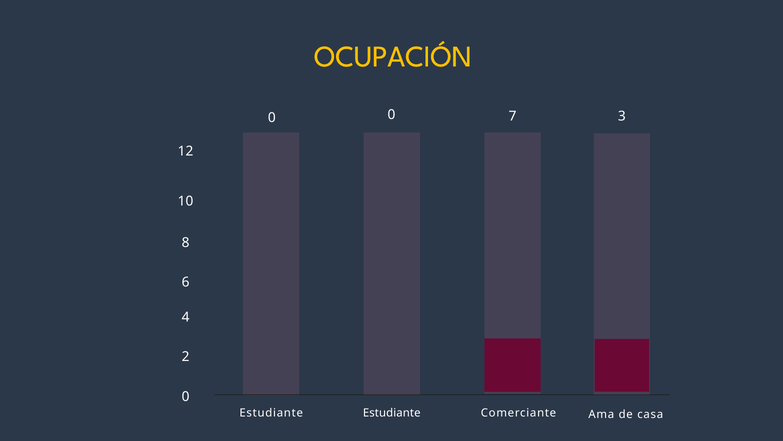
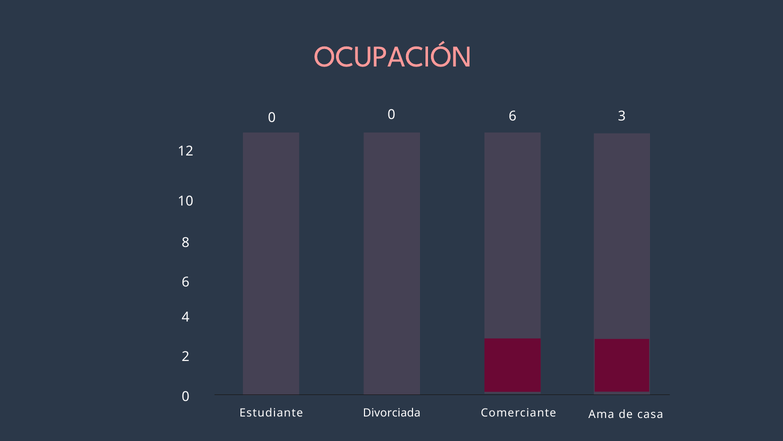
OCUPACIÓN colour: yellow -> pink (393, 57)
0 7: 7 -> 6 (513, 116)
Estudiante Estudiante: Estudiante -> Divorciada (392, 412)
